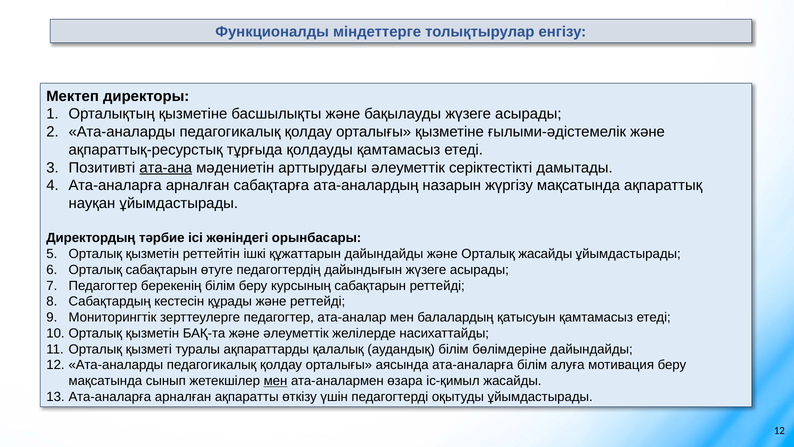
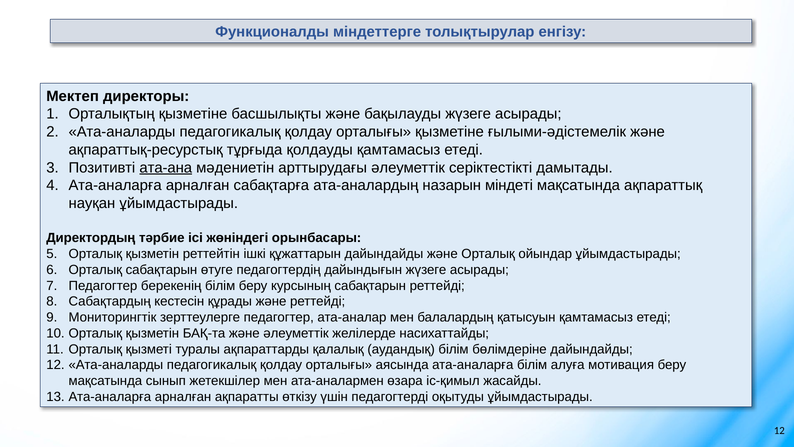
жүргізу: жүргізу -> міндеті (509, 185)
Орталық жасайды: жасайды -> ойындар (545, 254)
мен underline: present -> none (276, 381)
